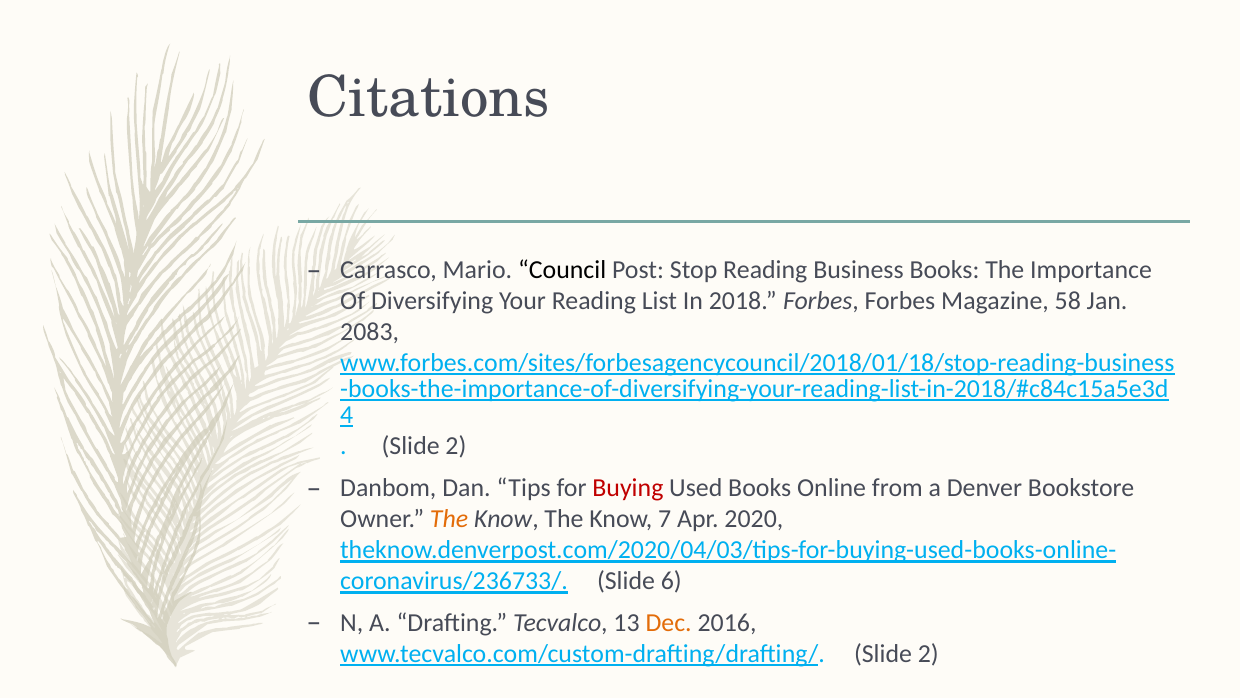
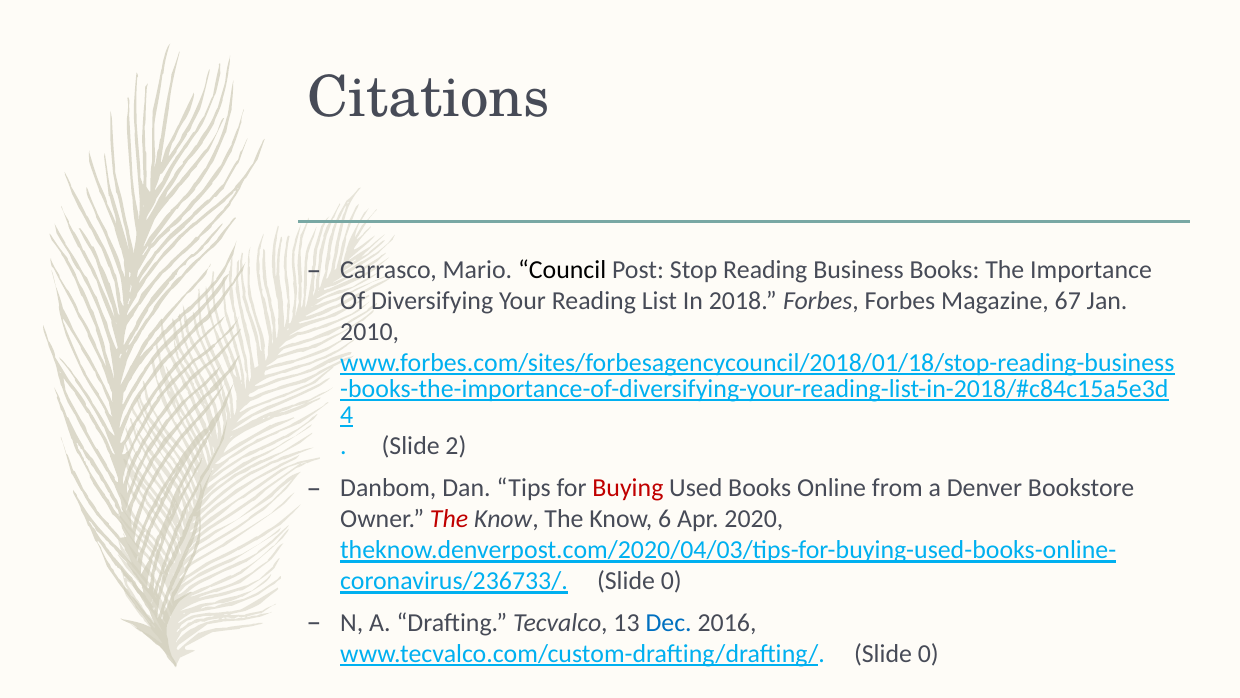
58: 58 -> 67 (1068, 301)
2083: 2083 -> 2010 (370, 332)
The colour: orange -> red (449, 519)
7: 7 -> 6 (665, 519)
6: 6 -> 0 (671, 581)
Dec colour: orange -> blue (669, 623)
www.tecvalco.com/custom-drafting/drafting/ Slide 2: 2 -> 0 (928, 654)
